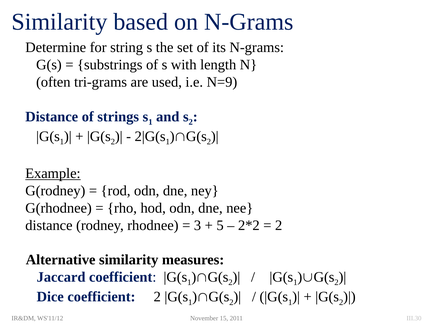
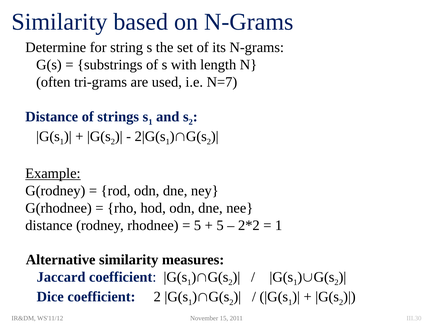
N=9: N=9 -> N=7 (222, 82)
3: 3 -> 5 (197, 225)
2: 2 -> 1 (279, 225)
